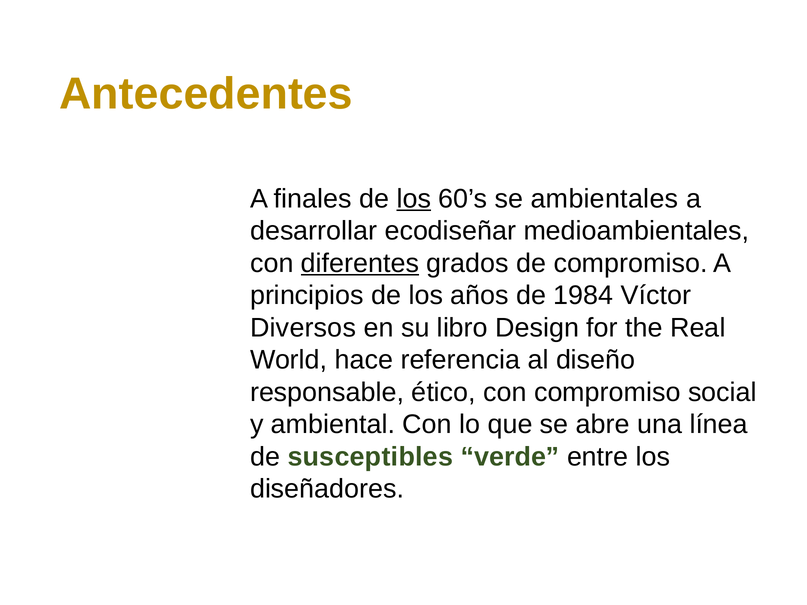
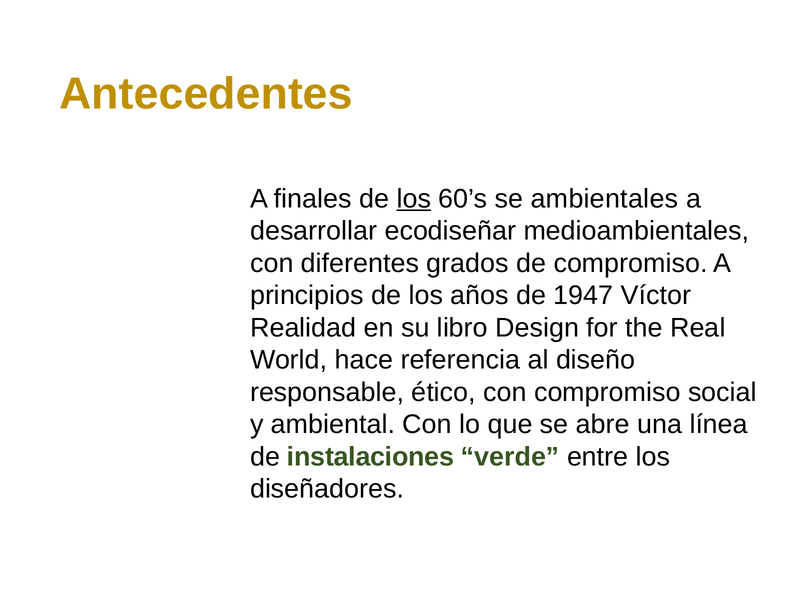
diferentes underline: present -> none (360, 263)
1984: 1984 -> 1947 (583, 296)
Diversos: Diversos -> Realidad (303, 328)
susceptibles: susceptibles -> instalaciones (371, 457)
